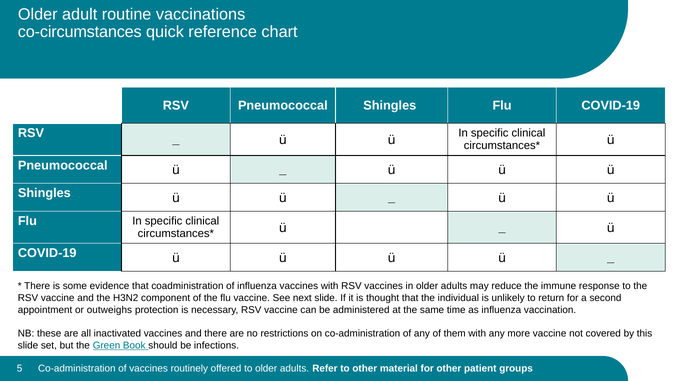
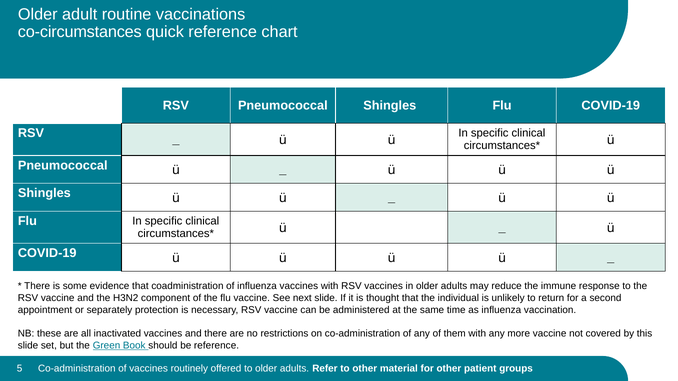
outweighs: outweighs -> separately (109, 310)
be infections: infections -> reference (217, 346)
